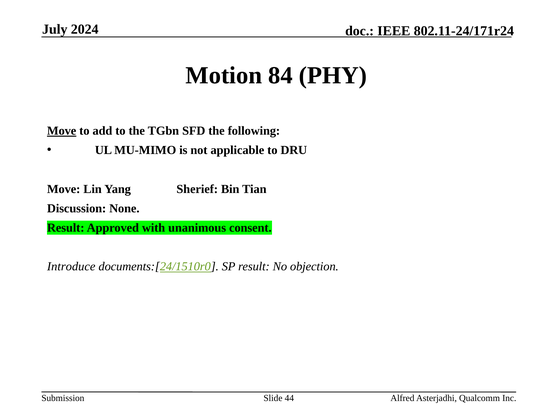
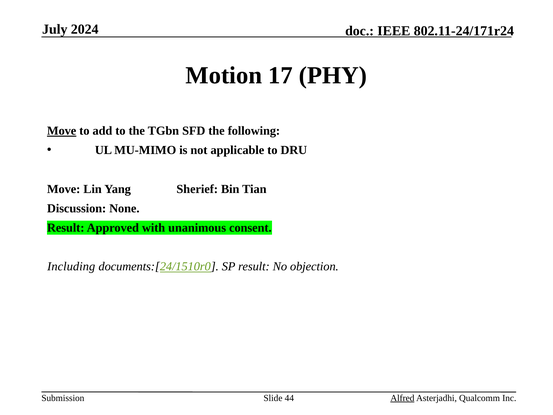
84: 84 -> 17 (280, 75)
Introduce: Introduce -> Including (71, 266)
Alfred underline: none -> present (402, 398)
